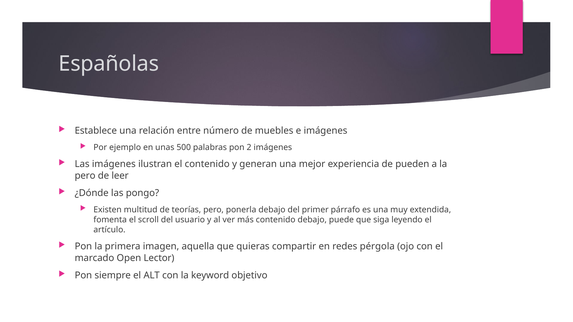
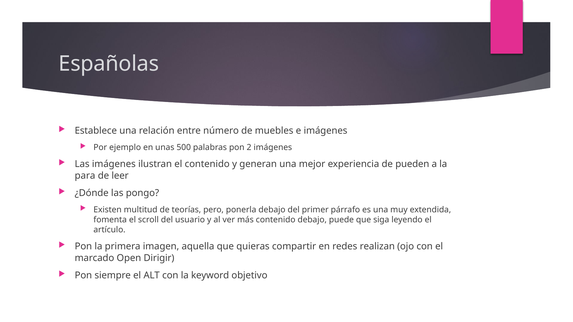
pero: pero -> para (85, 176)
pérgola: pérgola -> realizan (377, 247)
Lector: Lector -> Dirigir (159, 258)
